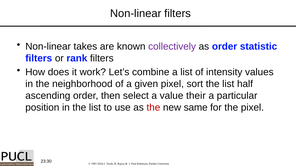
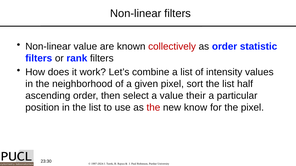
Non-linear takes: takes -> value (85, 47)
collectively colour: purple -> red (172, 47)
same: same -> know (196, 108)
